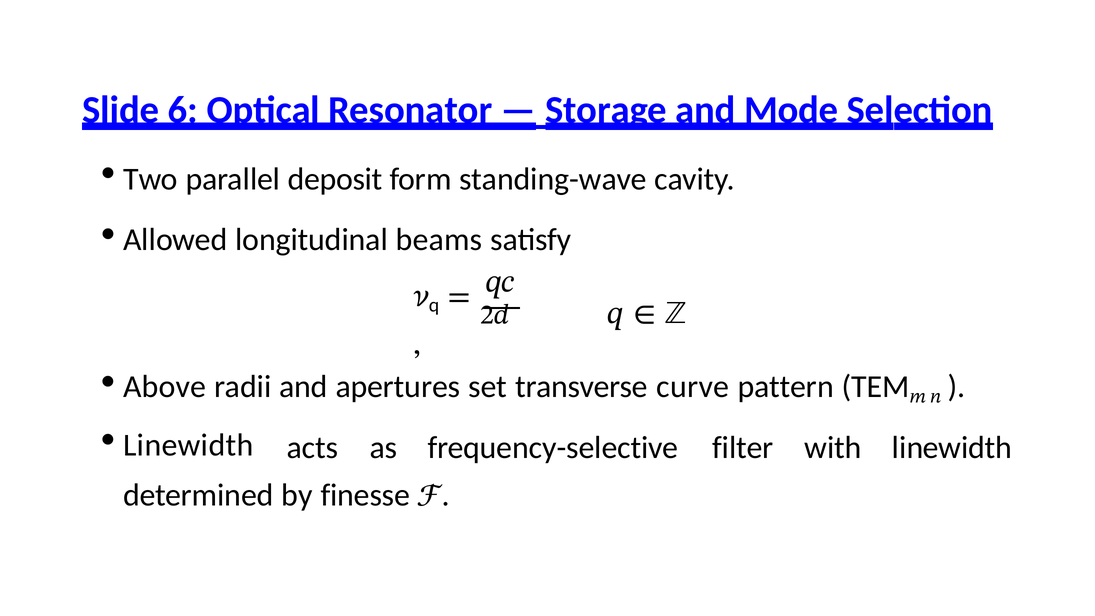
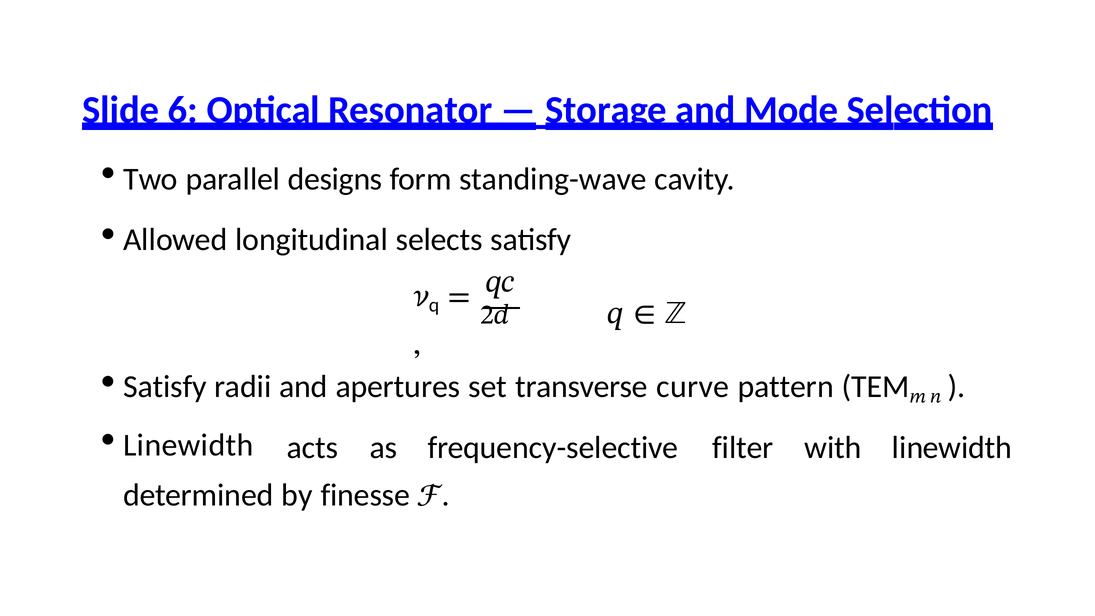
deposit: deposit -> designs (335, 179)
beams: beams -> selects (439, 240)
Above: Above -> Satisfy (165, 387)
